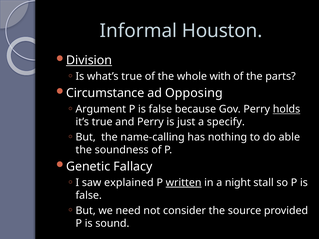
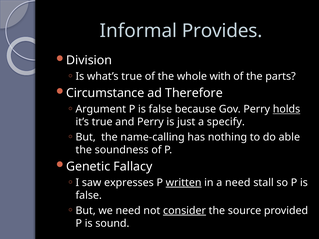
Houston: Houston -> Provides (222, 31)
Division underline: present -> none (89, 60)
Opposing: Opposing -> Therefore (194, 93)
explained: explained -> expresses (129, 183)
a night: night -> need (238, 183)
consider underline: none -> present (184, 211)
